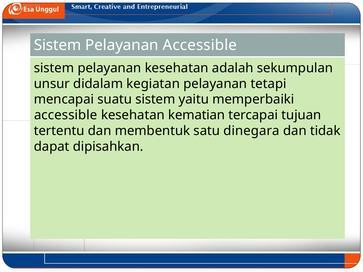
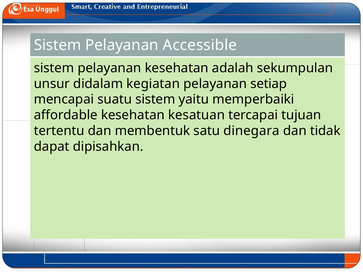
tetapi: tetapi -> setiap (269, 84)
accessible: accessible -> affordable (66, 115)
kematian: kematian -> kesatuan (197, 115)
